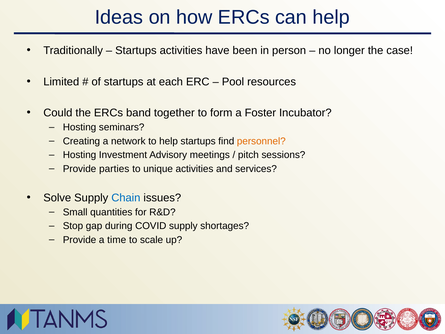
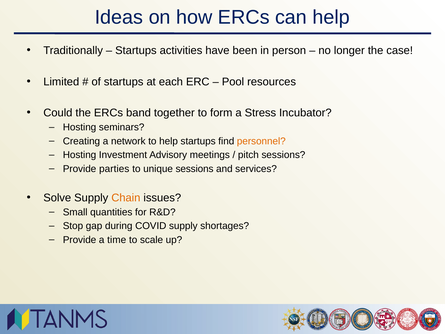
Foster: Foster -> Stress (260, 113)
unique activities: activities -> sessions (195, 169)
Chain colour: blue -> orange (126, 198)
